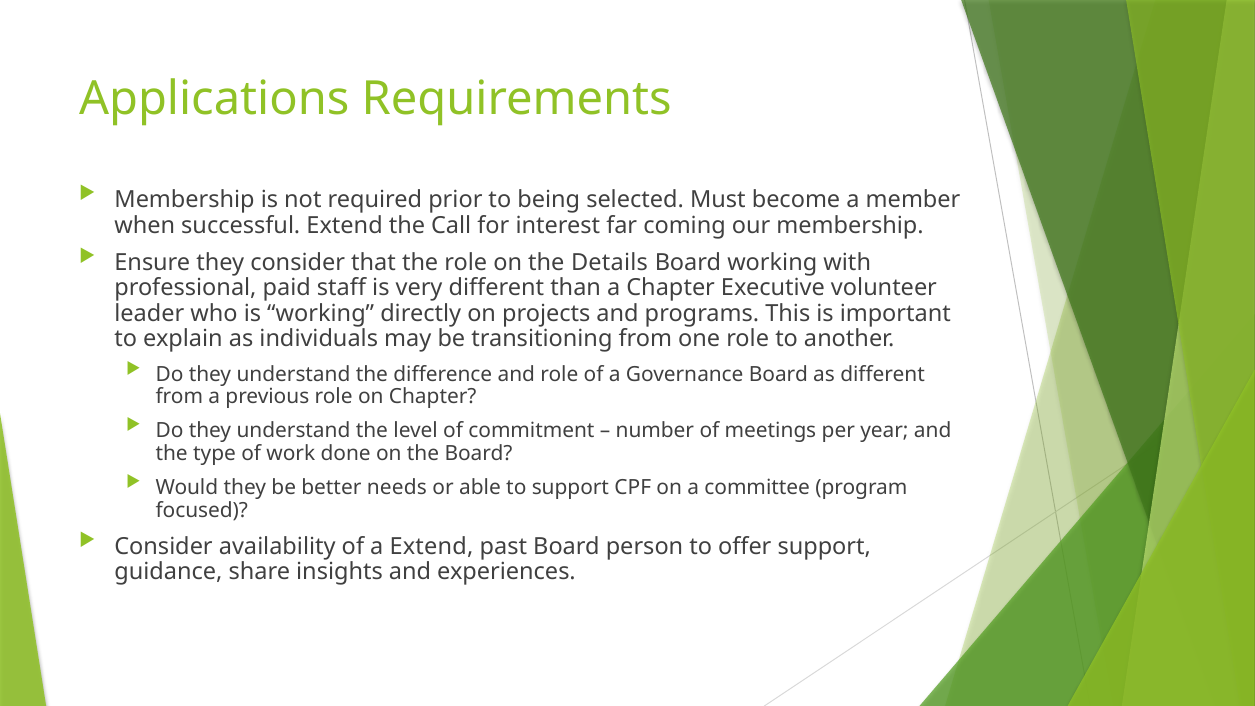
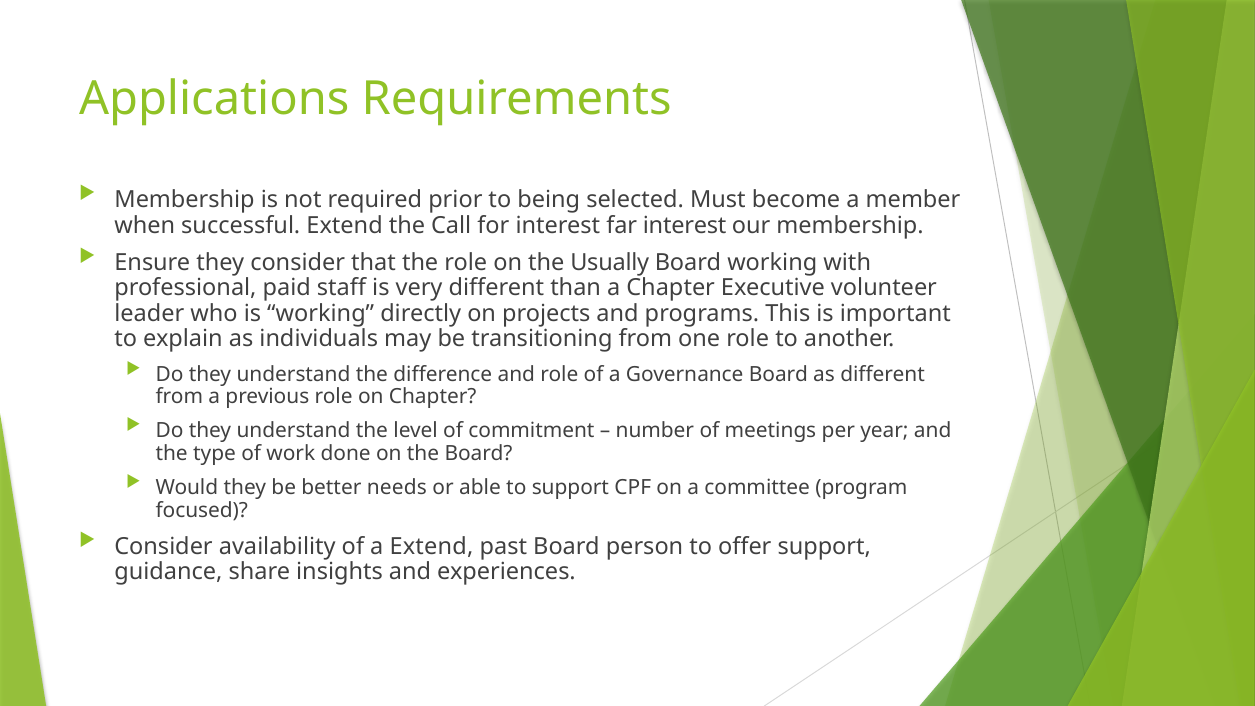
far coming: coming -> interest (685, 225)
Details: Details -> Usually (610, 262)
